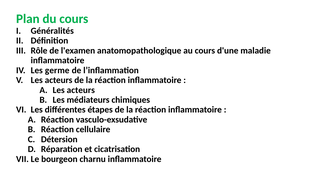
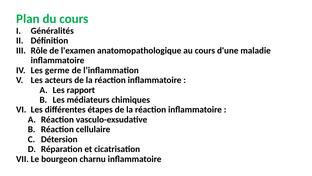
acteurs: acteurs -> rapport (81, 90)
